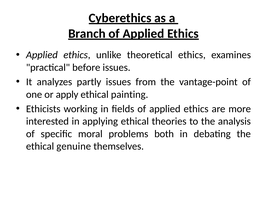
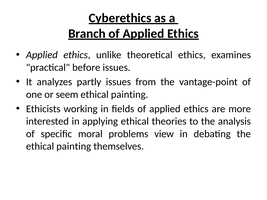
apply: apply -> seem (67, 95)
both: both -> view (164, 134)
genuine: genuine -> painting (74, 146)
